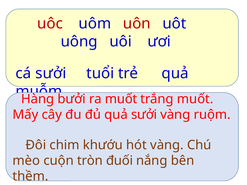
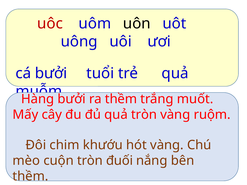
uôn colour: red -> black (137, 24)
cá sưởi: sưởi -> bưởi (51, 73)
ra muốt: muốt -> thềm (121, 99)
quả sưởi: sưởi -> tròn (144, 115)
